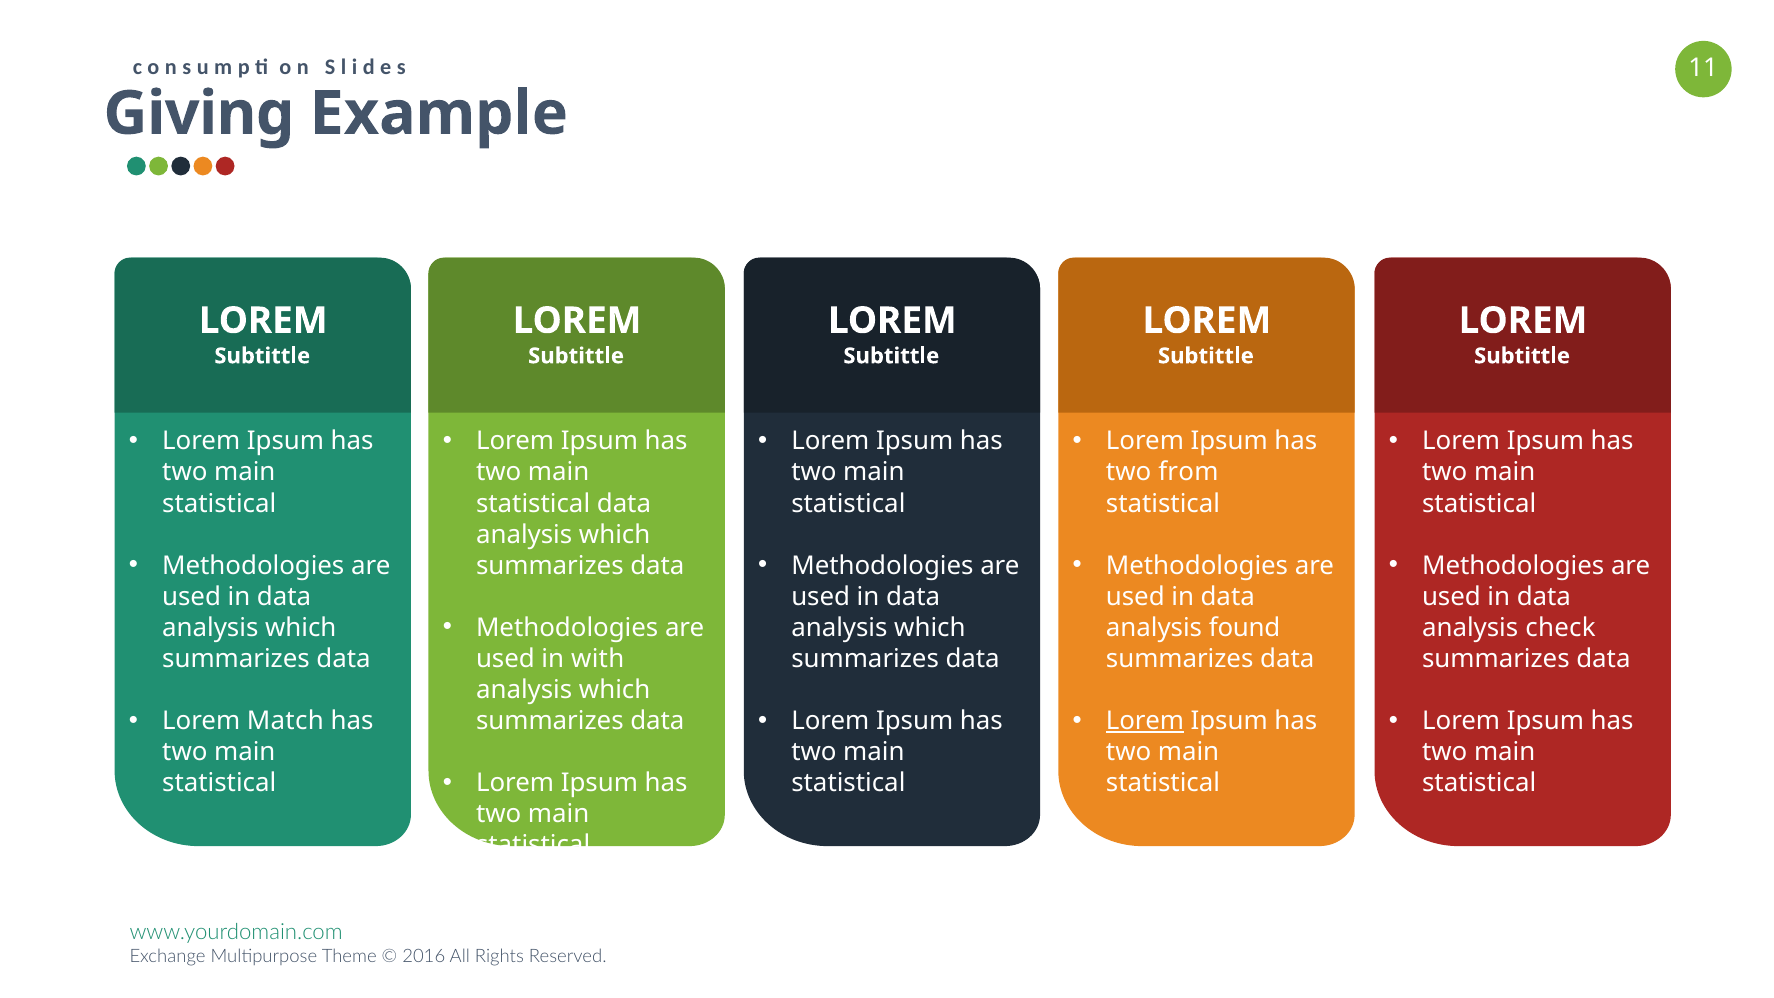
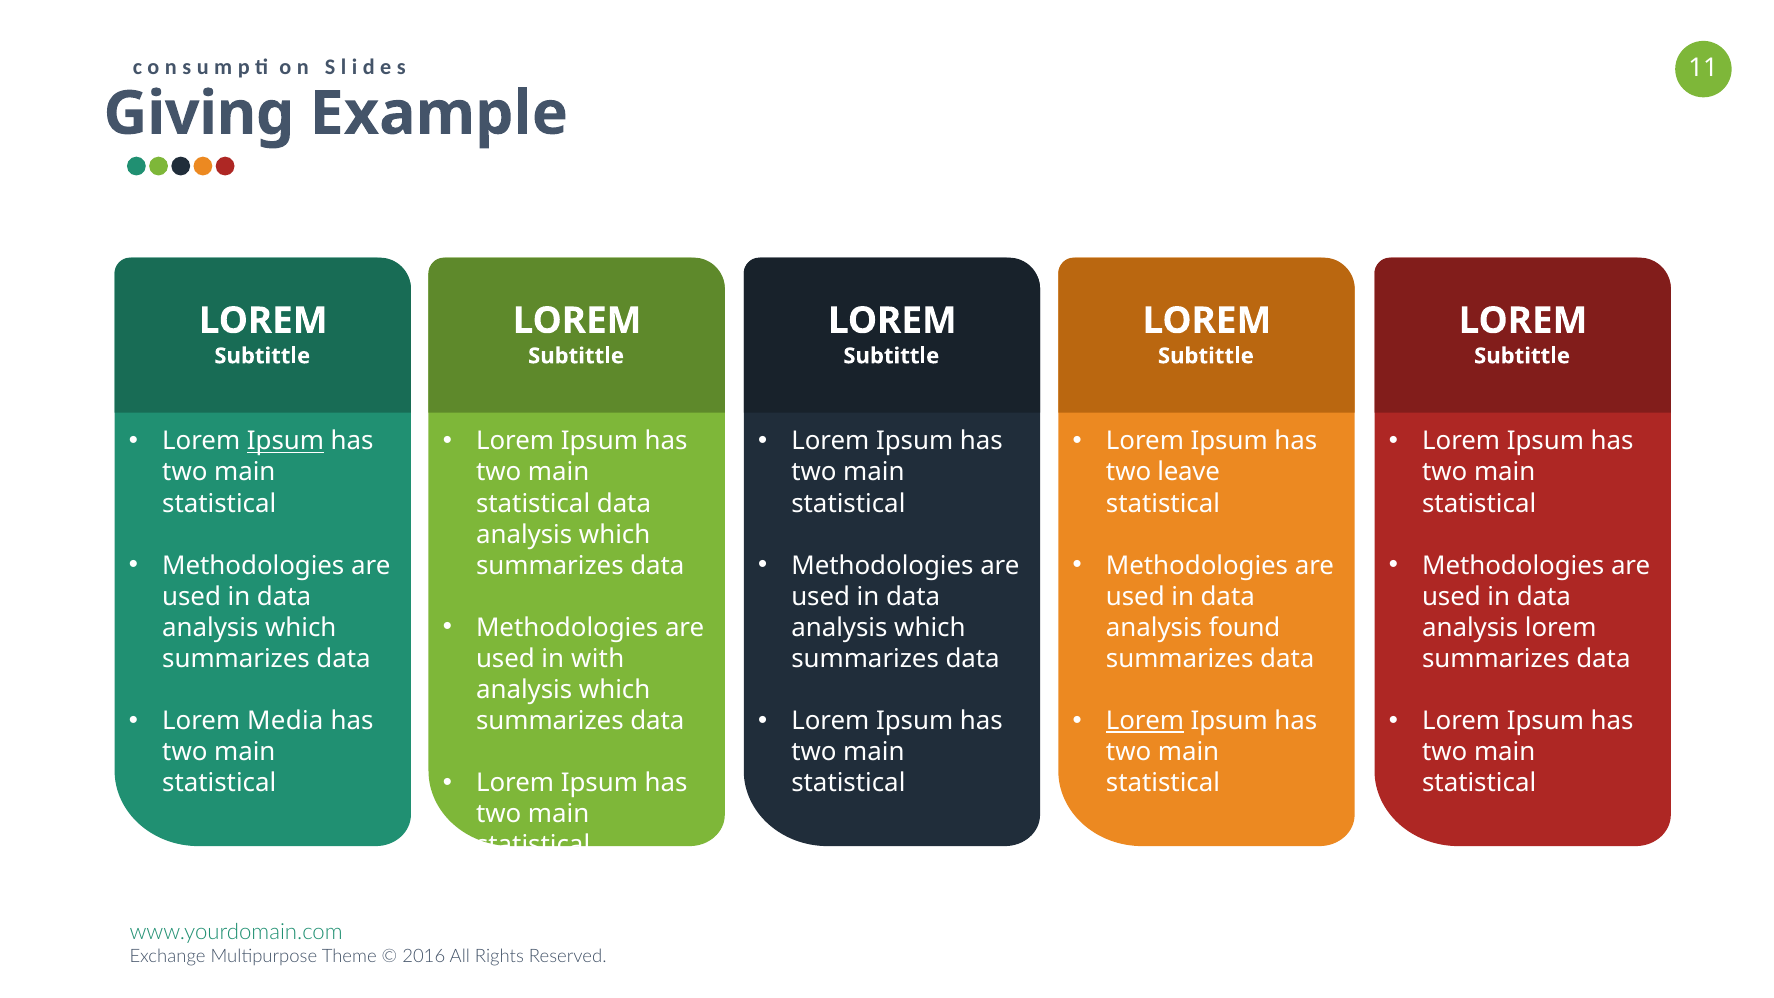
Ipsum underline: none -> present (285, 441)
from: from -> leave (1189, 473)
analysis check: check -> lorem (1561, 628)
Match: Match -> Media (285, 721)
